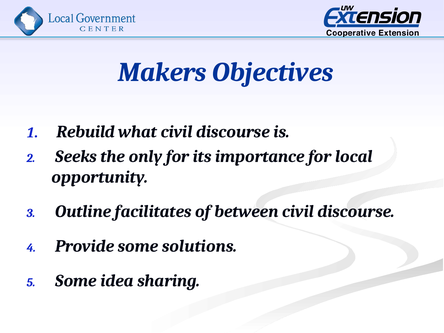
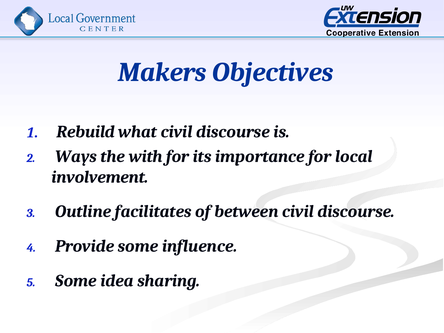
Seeks: Seeks -> Ways (76, 156)
only: only -> with (146, 156)
opportunity: opportunity -> involvement (100, 177)
solutions: solutions -> influence (200, 246)
